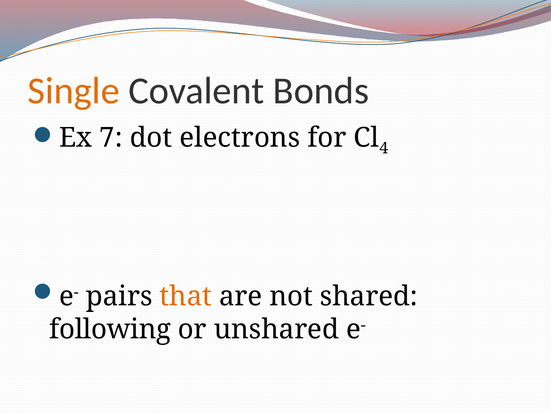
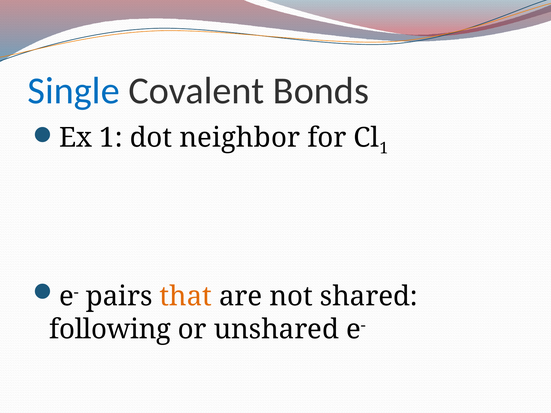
Single colour: orange -> blue (74, 91)
Ex 7: 7 -> 1 (111, 138)
electrons: electrons -> neighbor (240, 138)
4: 4 -> 1 (384, 148)
